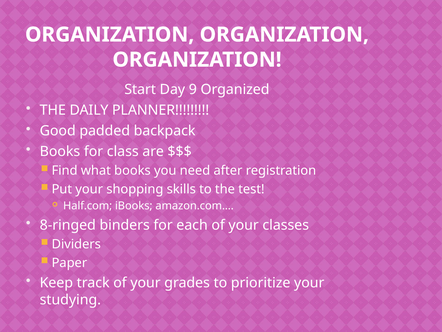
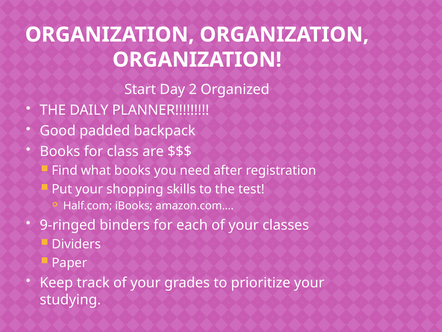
9: 9 -> 2 (193, 89)
8-ringed: 8-ringed -> 9-ringed (68, 225)
